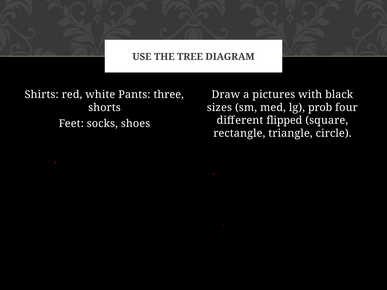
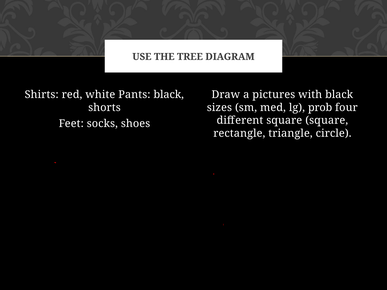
Pants three: three -> black (169, 95)
different flipped: flipped -> square (284, 121)
